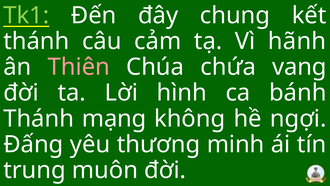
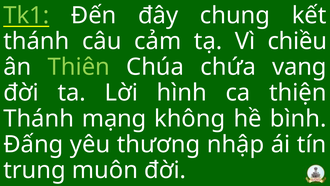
hãnh: hãnh -> chiều (297, 41)
Thiên colour: pink -> light green (79, 67)
bánh: bánh -> thiện (298, 93)
ngợi: ngợi -> bình (298, 118)
minh: minh -> nhập (236, 144)
